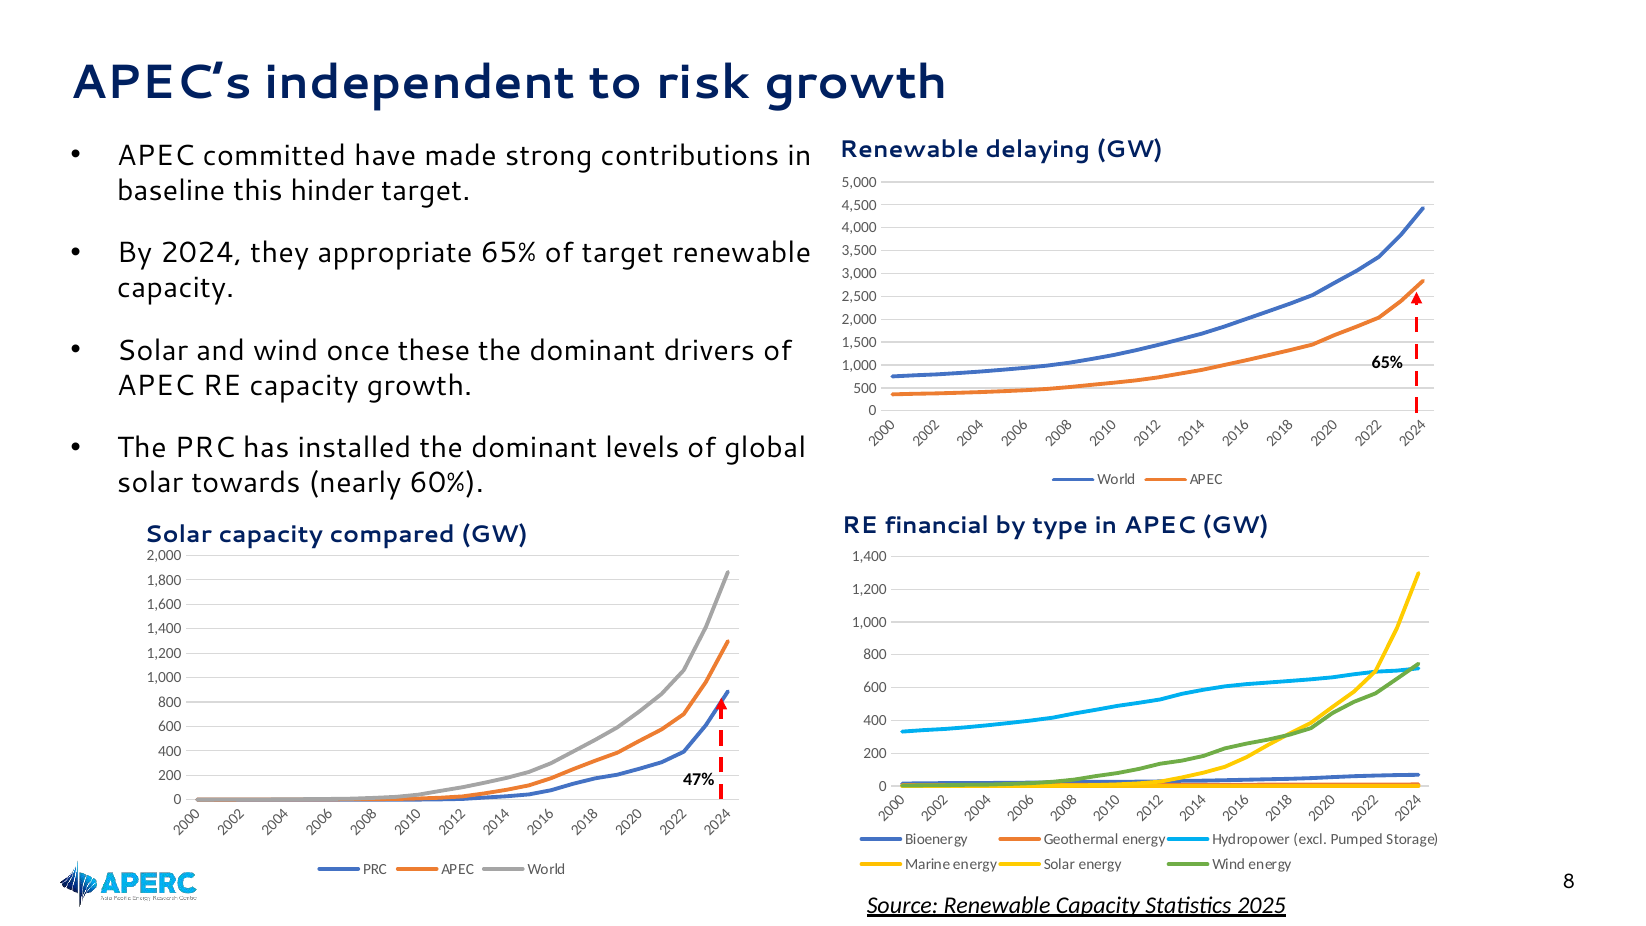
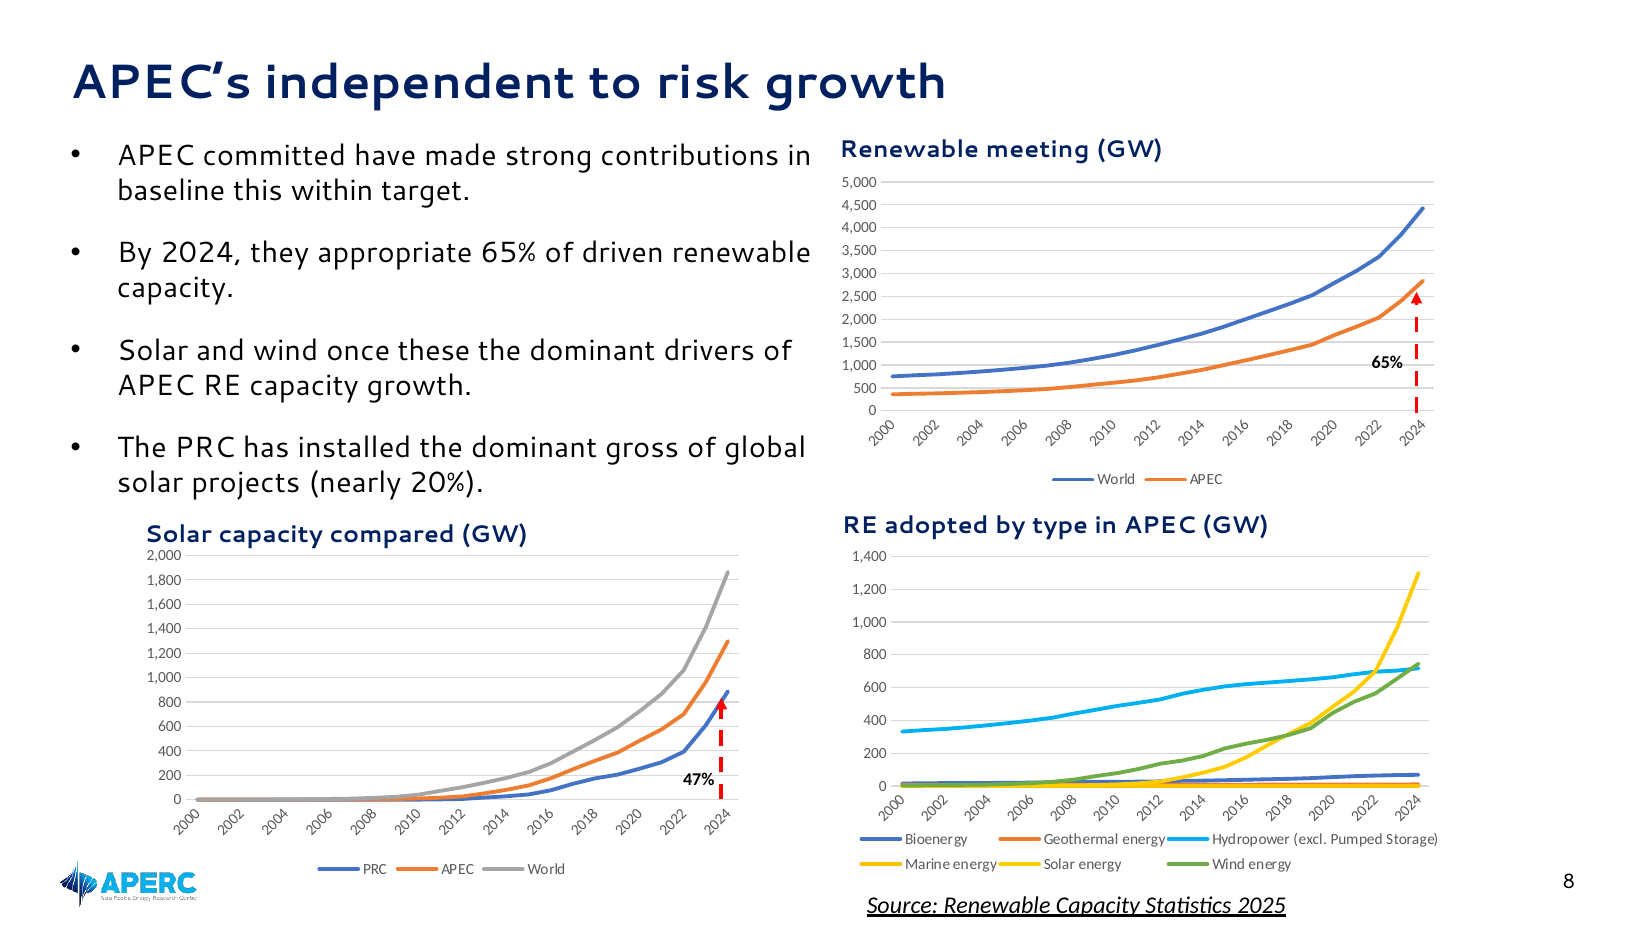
delaying: delaying -> meeting (1038, 150)
hinder: hinder -> within (332, 191)
of target: target -> driven (623, 253)
levels: levels -> gross (642, 448)
towards: towards -> projects (246, 483)
60%: 60% -> 20% (447, 483)
financial: financial -> adopted (936, 525)
